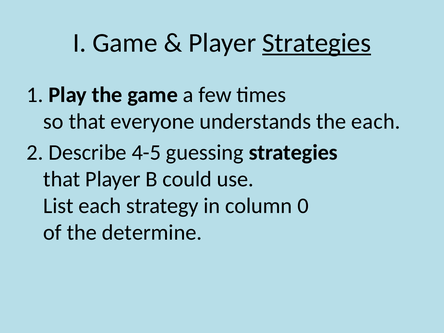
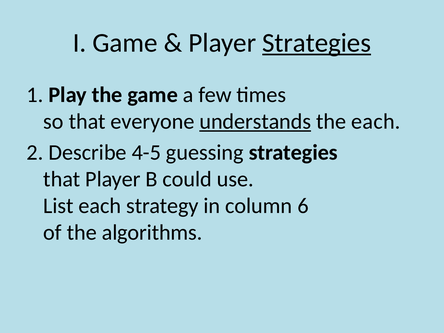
understands underline: none -> present (255, 121)
0: 0 -> 6 (303, 206)
determine: determine -> algorithms (152, 232)
